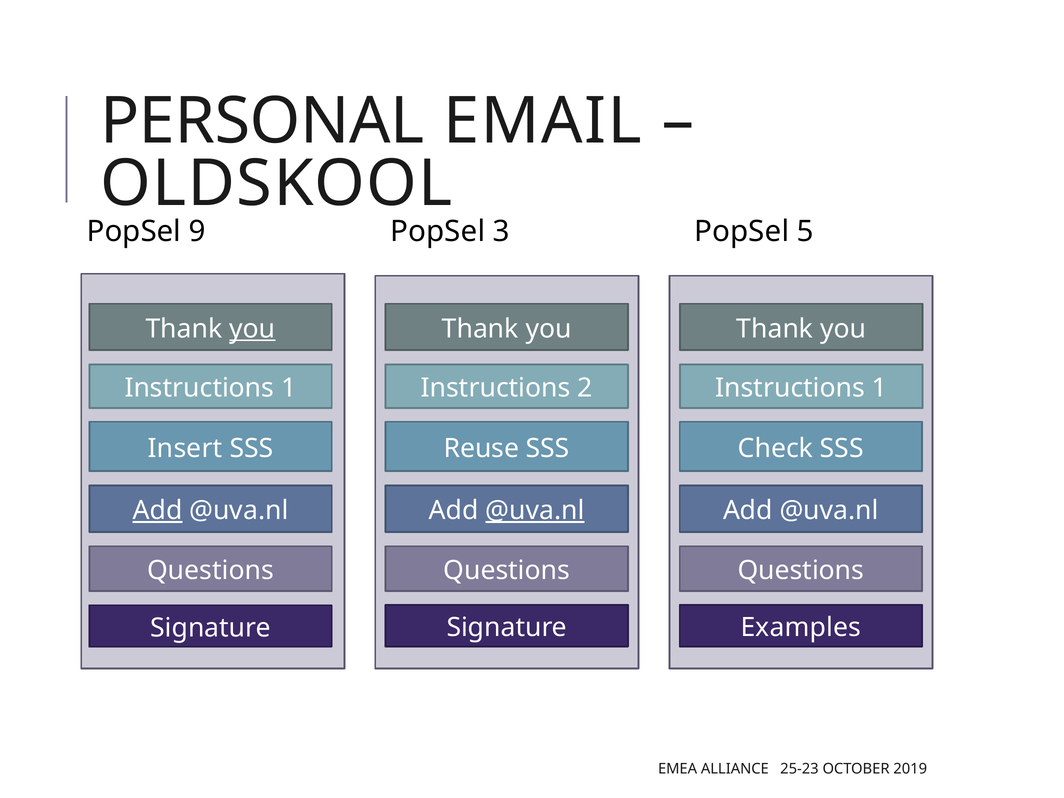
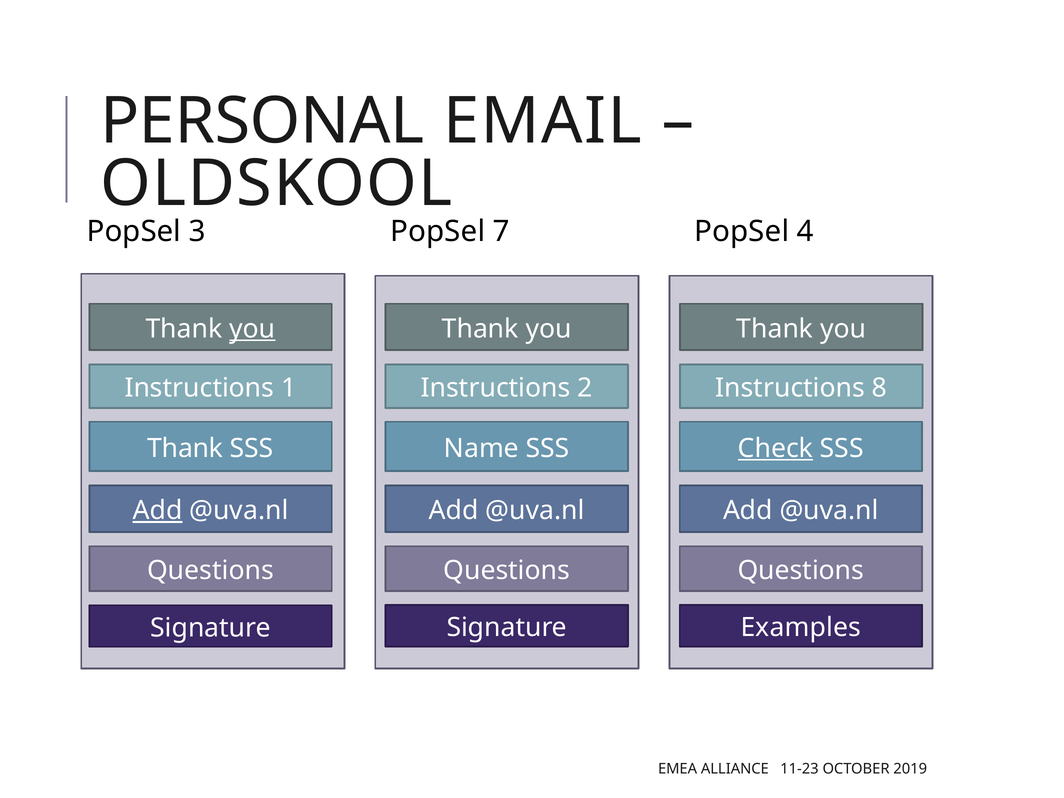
9: 9 -> 3 (197, 232)
3: 3 -> 7 (501, 232)
5: 5 -> 4 (805, 232)
1: 1 -> 8 (879, 388)
Insert: Insert -> Thank (185, 448)
Reuse: Reuse -> Name (481, 448)
Check underline: none -> present (775, 448)
@uva.nl underline: present -> none (535, 511)
25-23: 25-23 -> 11-23 (799, 769)
